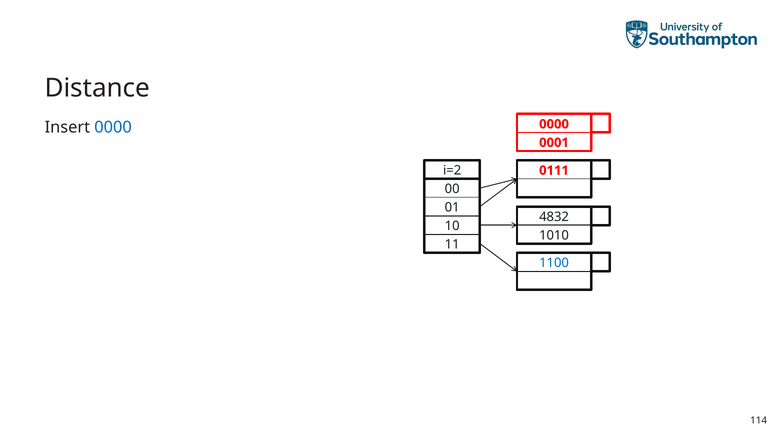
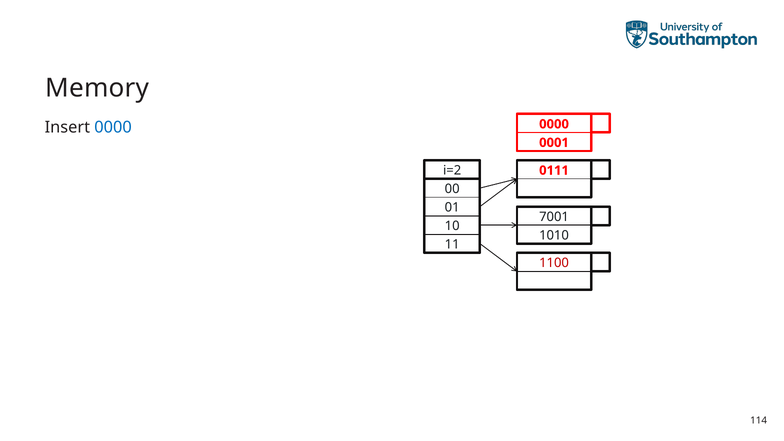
Distance: Distance -> Memory (97, 88)
4832: 4832 -> 7001 (554, 217)
1100 colour: blue -> red (554, 263)
